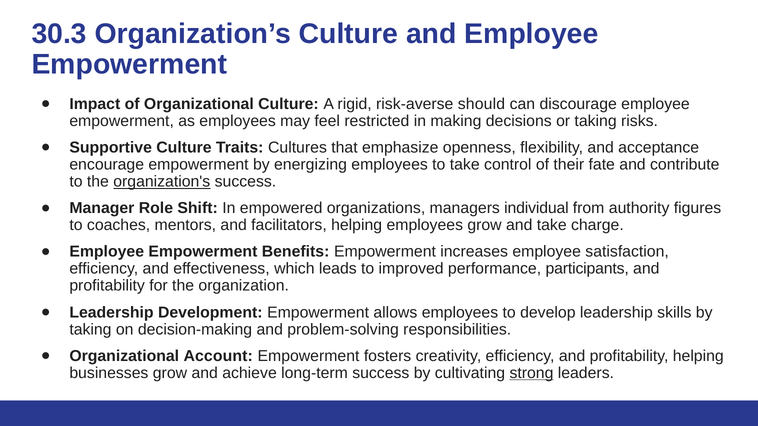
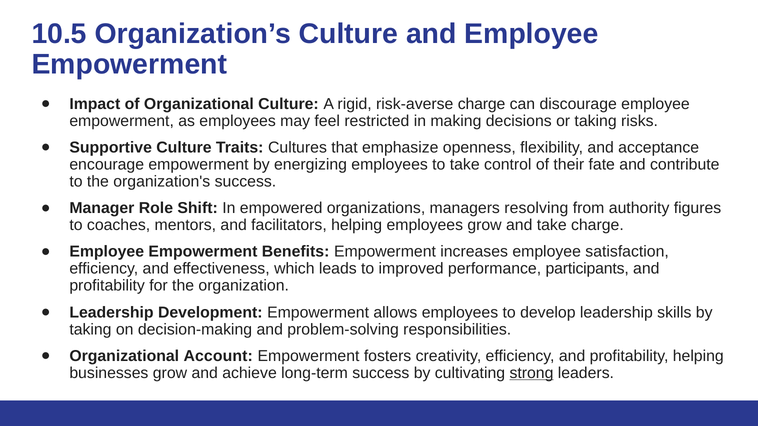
30.3: 30.3 -> 10.5 (59, 34)
risk-averse should: should -> charge (482, 104)
organization's underline: present -> none (162, 182)
individual: individual -> resolving (536, 208)
